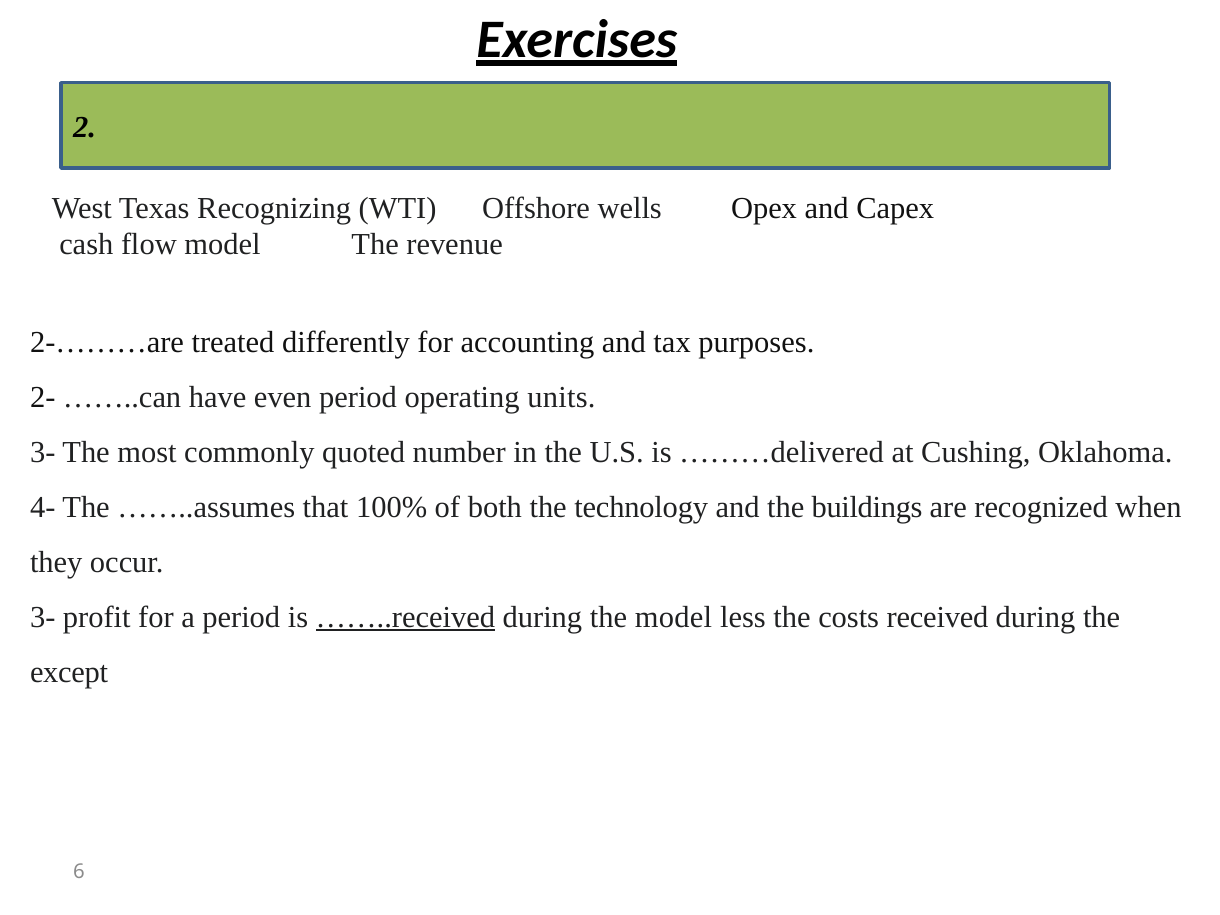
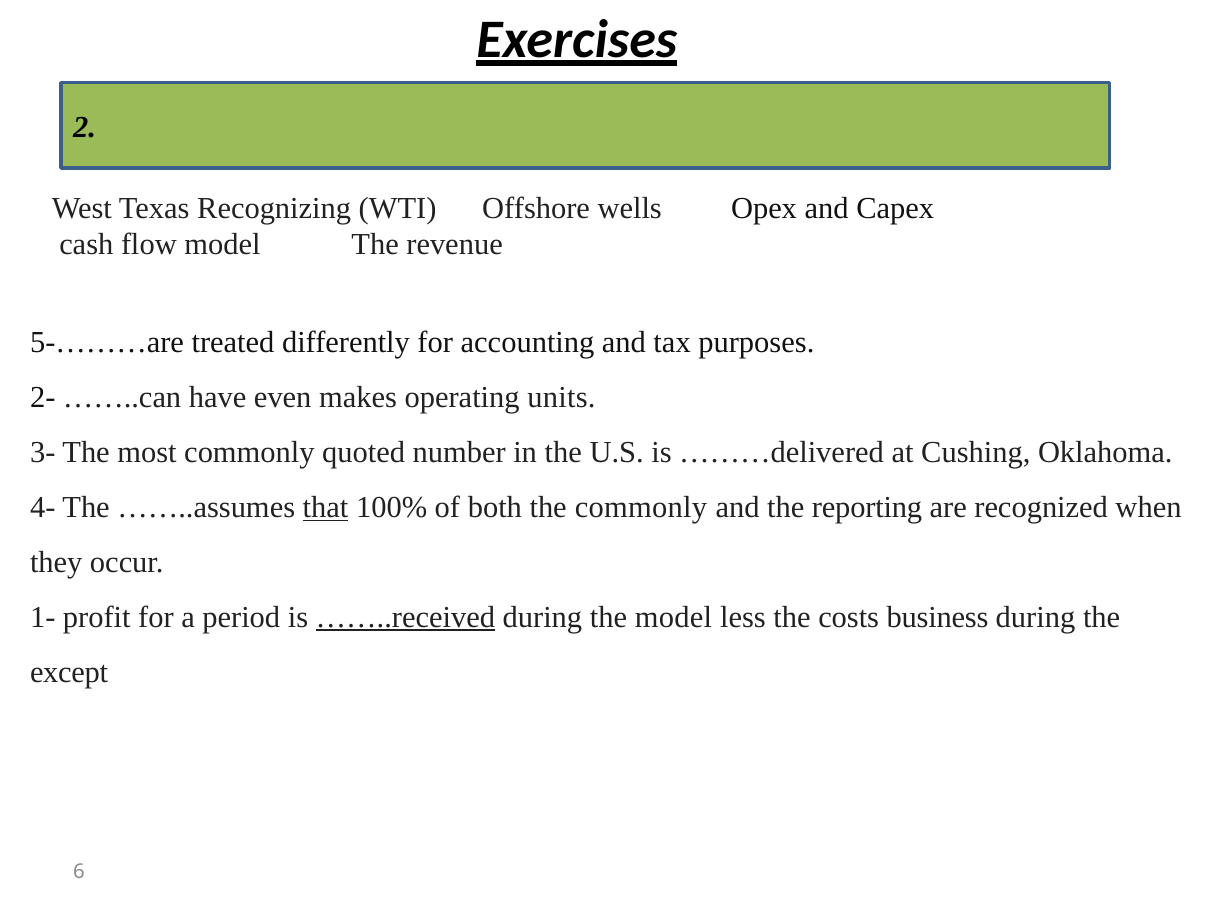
2-………are: 2-………are -> 5-………are (107, 343)
even period: period -> makes (358, 398)
that underline: none -> present (326, 507)
the technology: technology -> commonly (641, 507)
buildings: buildings -> reporting (867, 507)
3-: 3- -> 1- (43, 617)
received: received -> business (938, 617)
